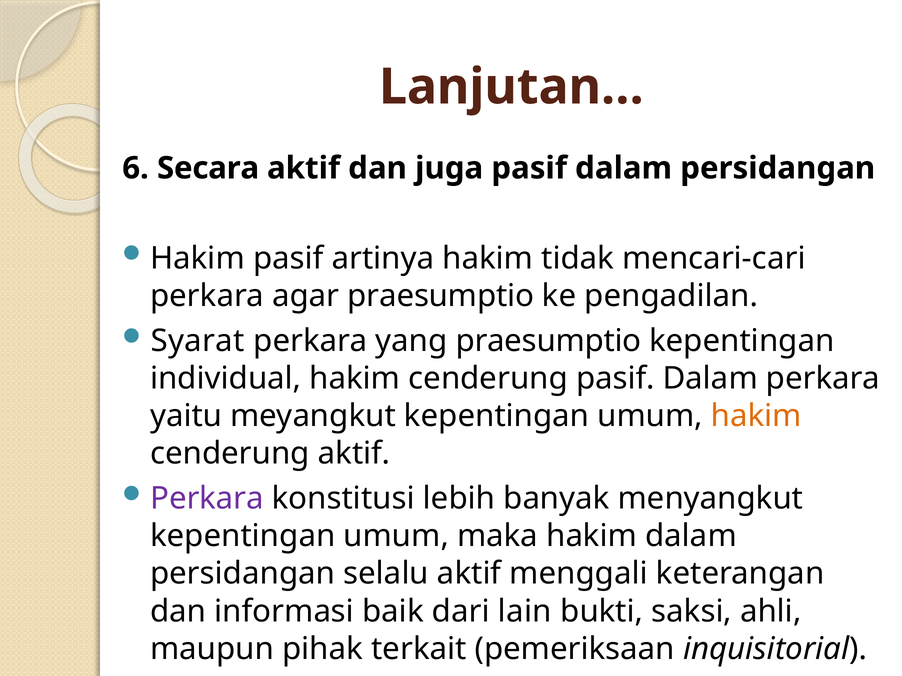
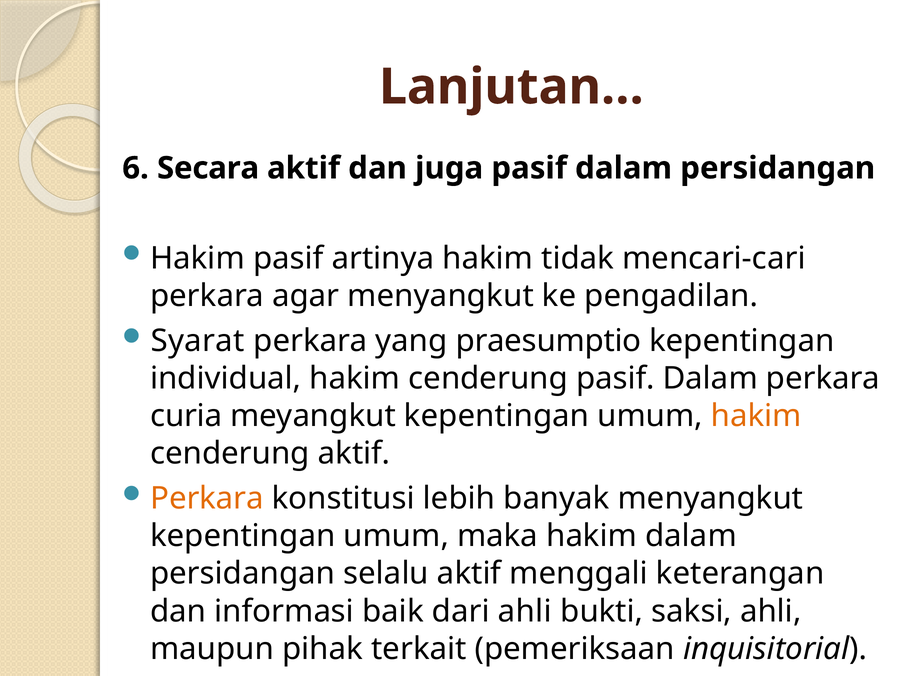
agar praesumptio: praesumptio -> menyangkut (441, 296)
yaitu: yaitu -> curia (186, 416)
Perkara colour: purple -> orange (207, 499)
dari lain: lain -> ahli (525, 612)
